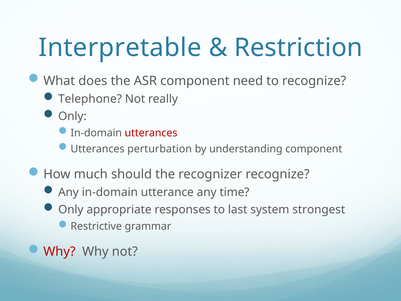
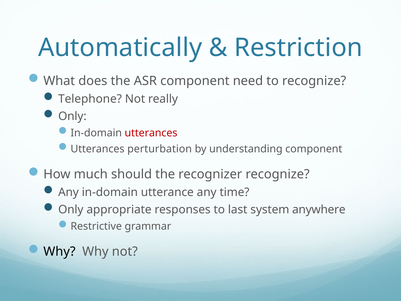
Interpretable: Interpretable -> Automatically (120, 48)
strongest: strongest -> anywhere (319, 209)
Why colour: red -> black (59, 251)
